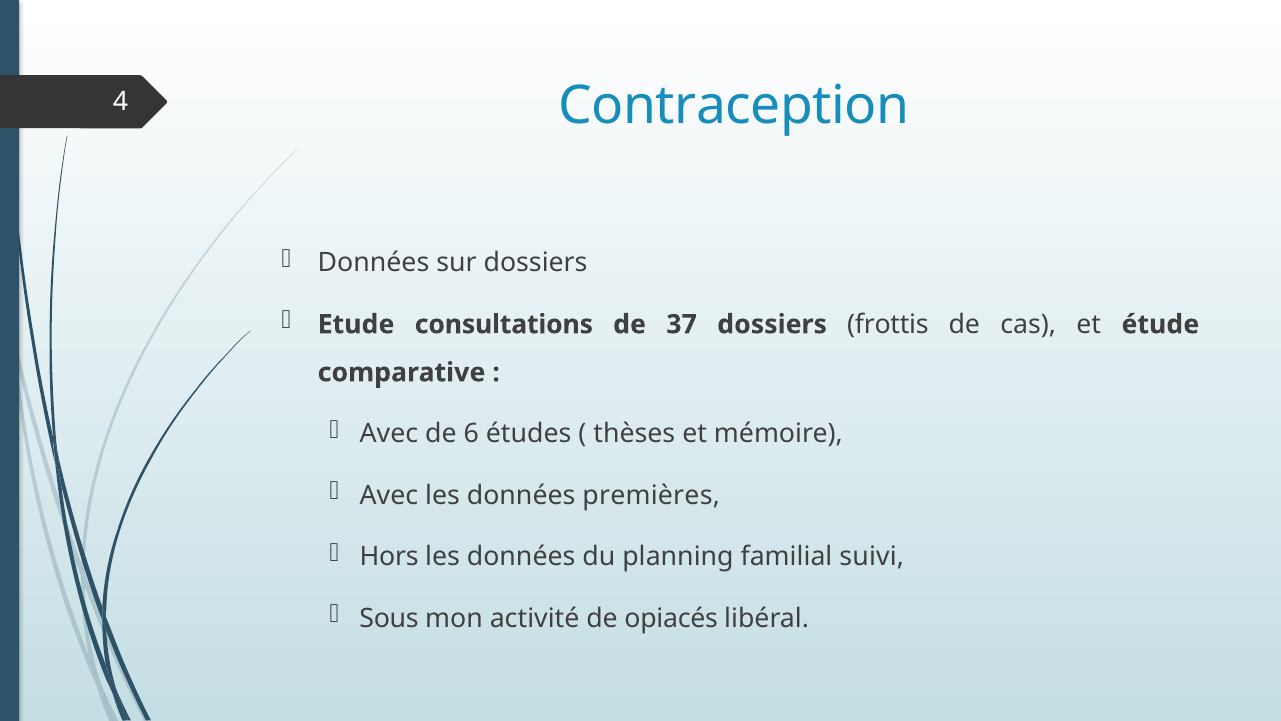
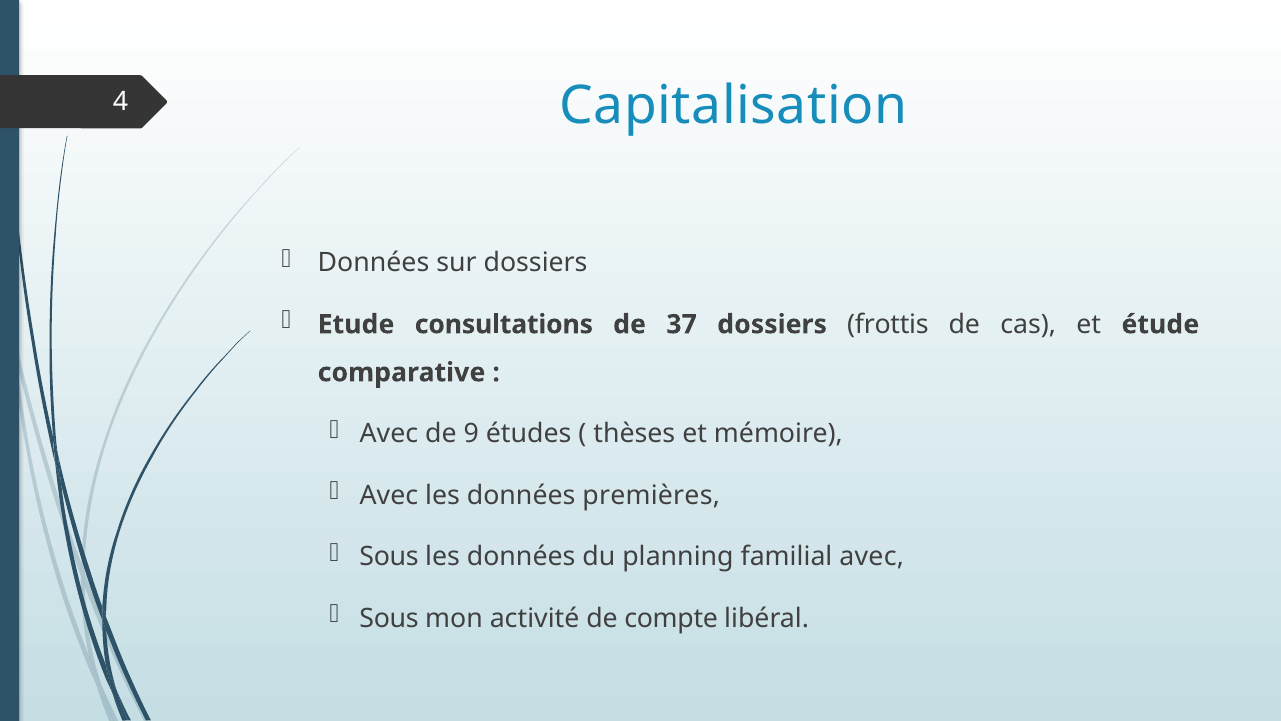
Contraception: Contraception -> Capitalisation (733, 106)
6: 6 -> 9 (471, 434)
Hors: Hors -> Sous (389, 556)
familial suivi: suivi -> avec (872, 556)
opiacés: opiacés -> compte (671, 618)
